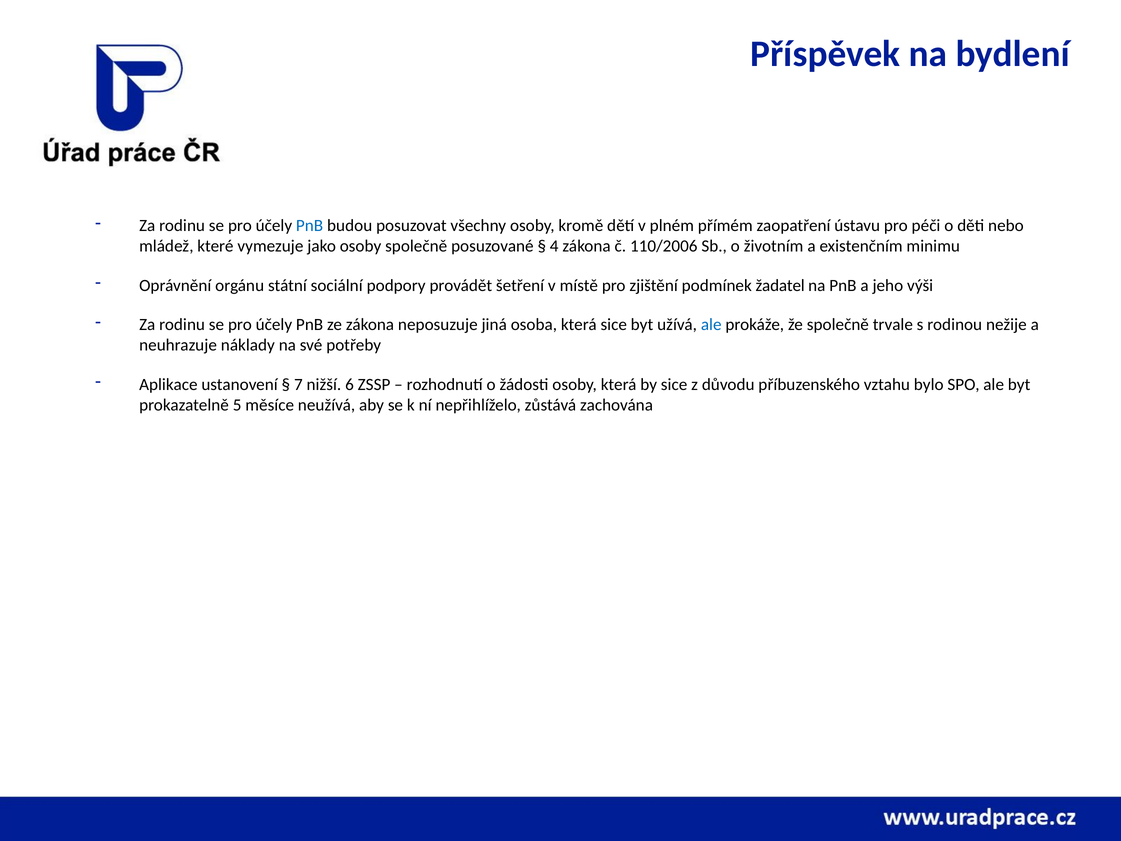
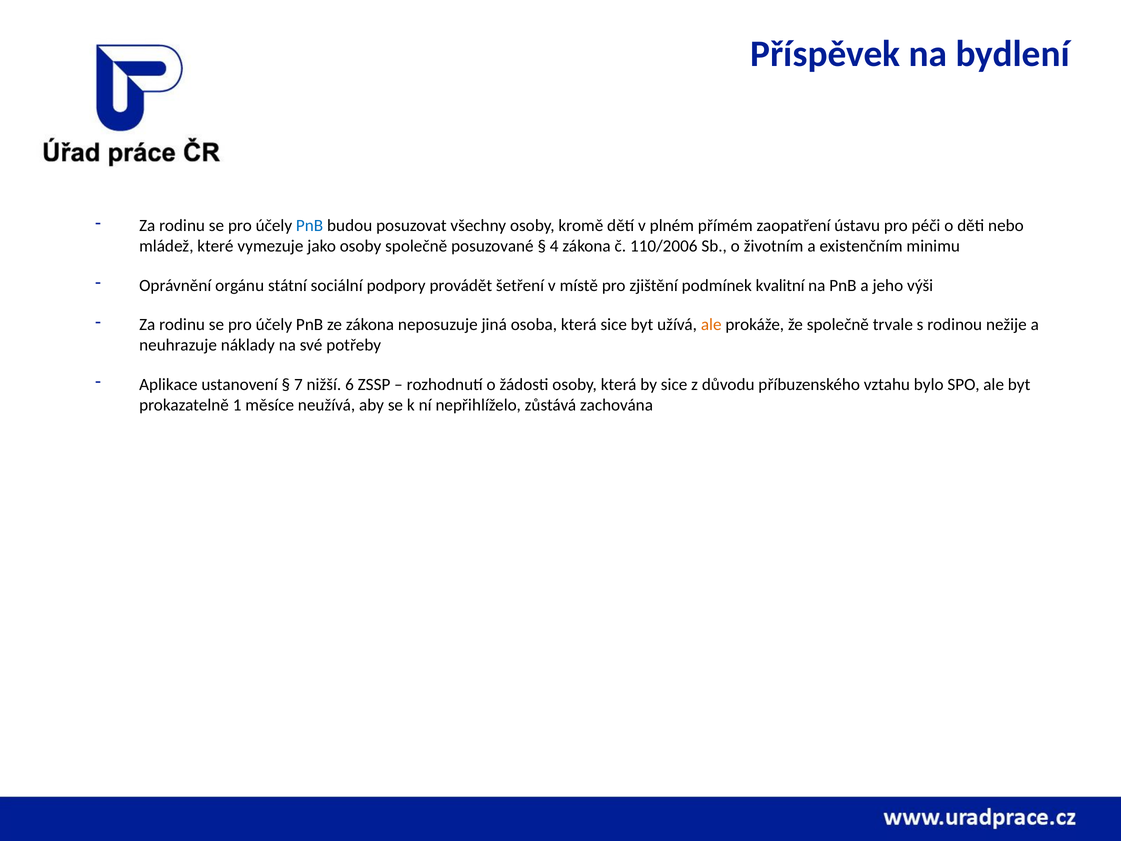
žadatel: žadatel -> kvalitní (780, 285)
ale colour: blue -> orange (711, 325)
5: 5 -> 1 (237, 405)
